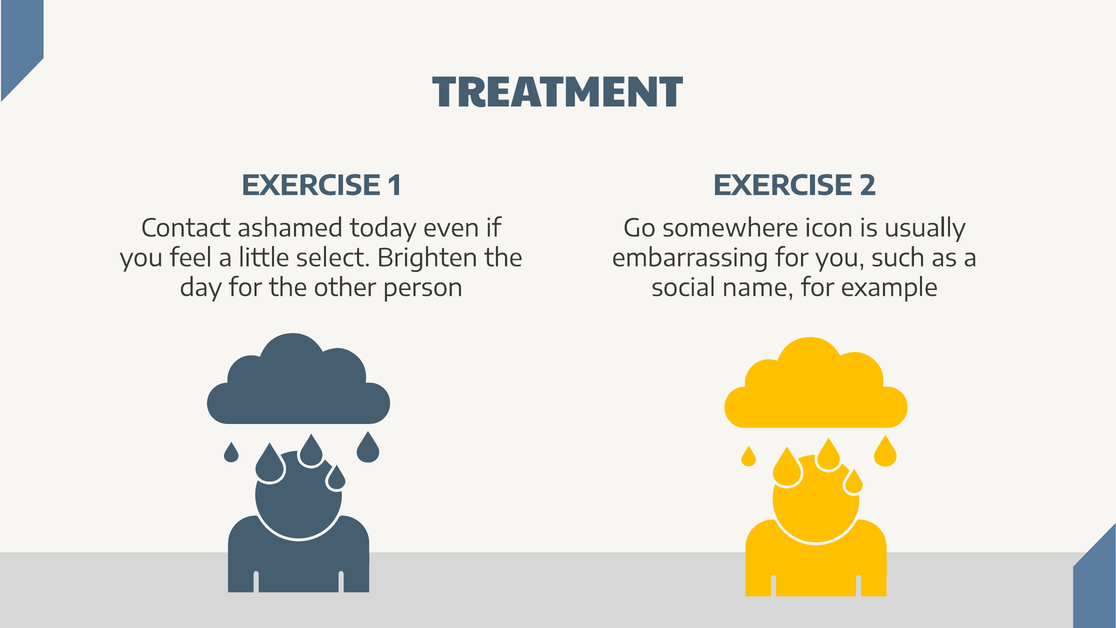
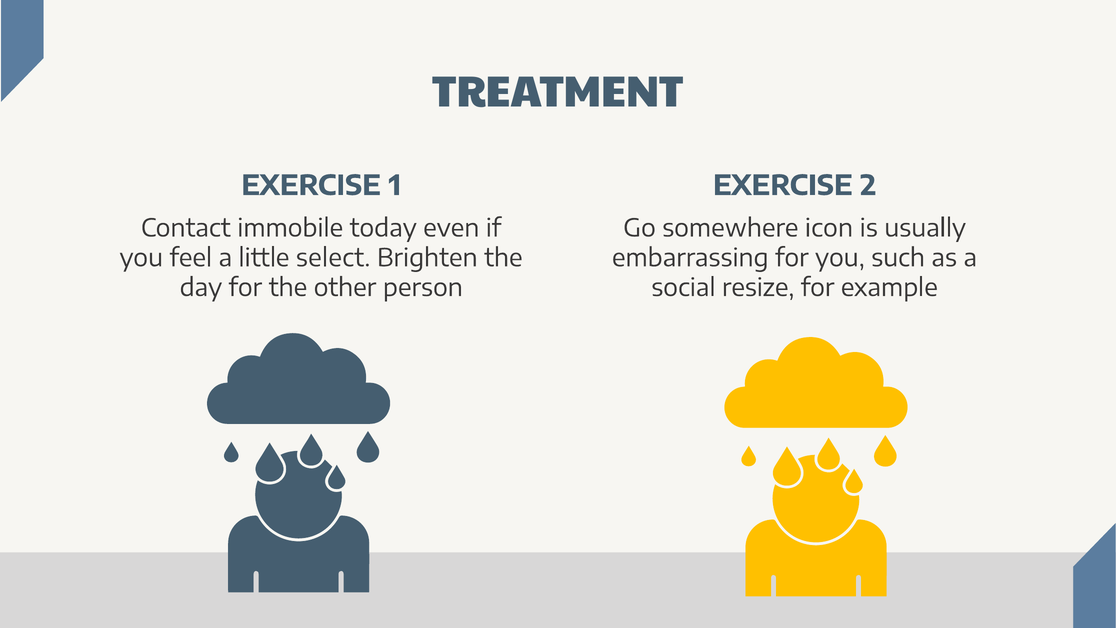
ashamed: ashamed -> immobile (290, 228)
name: name -> resize (758, 288)
